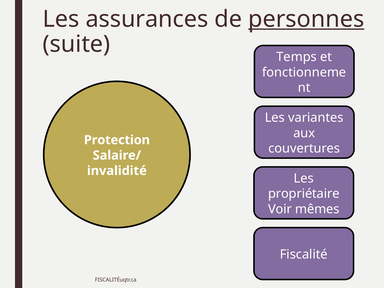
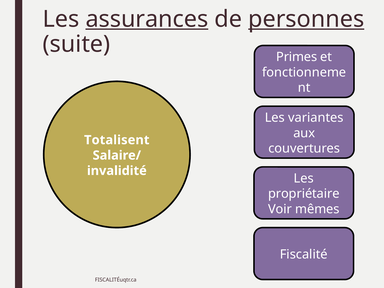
assurances underline: none -> present (147, 19)
Temps: Temps -> Primes (297, 57)
Protection: Protection -> Totalisent (117, 140)
